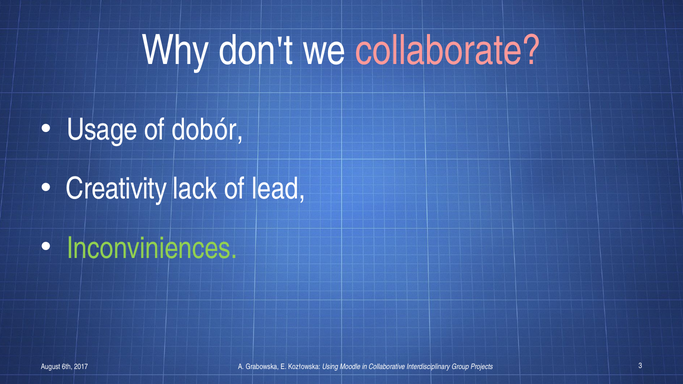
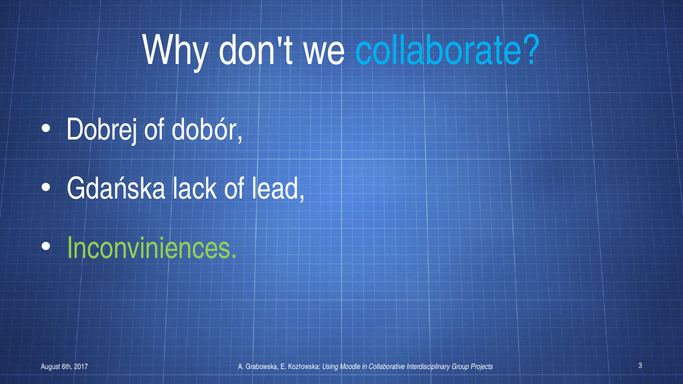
collaborate colour: pink -> light blue (448, 50)
Usage: Usage -> Dobrej (102, 130)
Creativity: Creativity -> Gdańska (116, 189)
